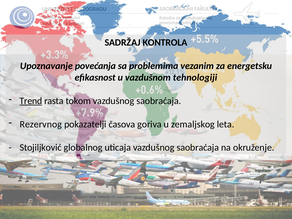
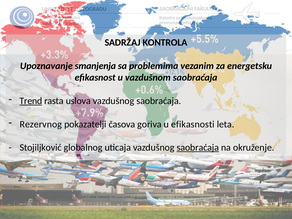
povećanja: povećanja -> smanjenja (95, 66)
vazdušnom tehnologiji: tehnologiji -> saobraćaja (195, 77)
tokom: tokom -> uslova (78, 101)
zemaljskog: zemaljskog -> efikasnosti (193, 124)
saobraćaja underline: none -> present (198, 148)
